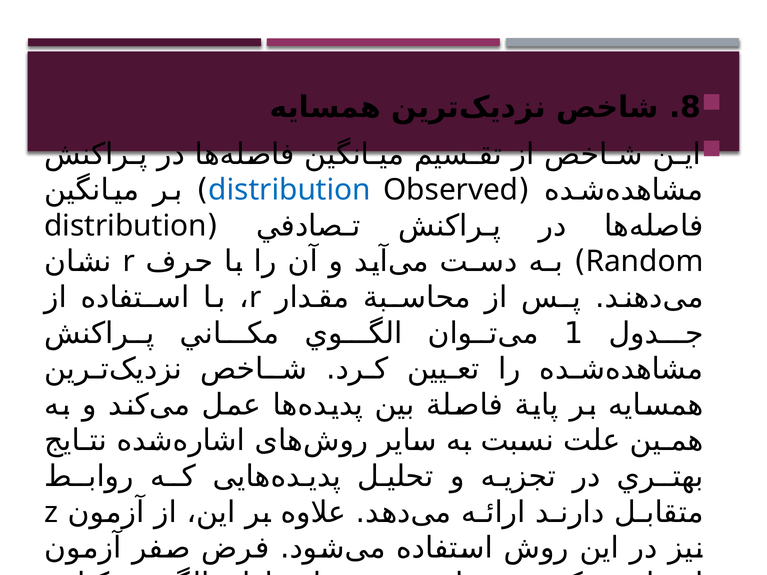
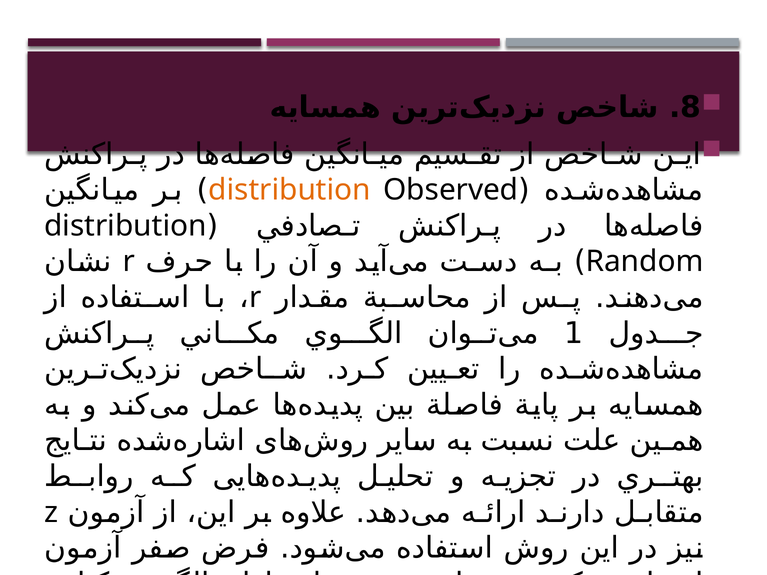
distribution colour: blue -> orange (290, 190)
